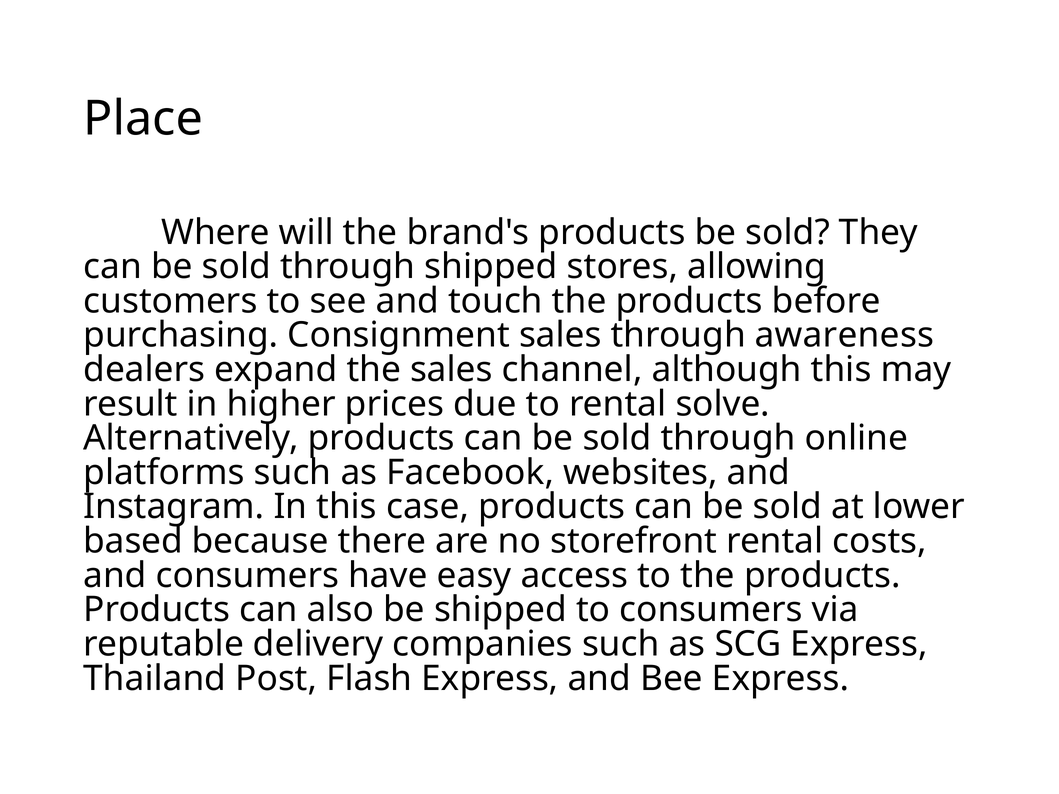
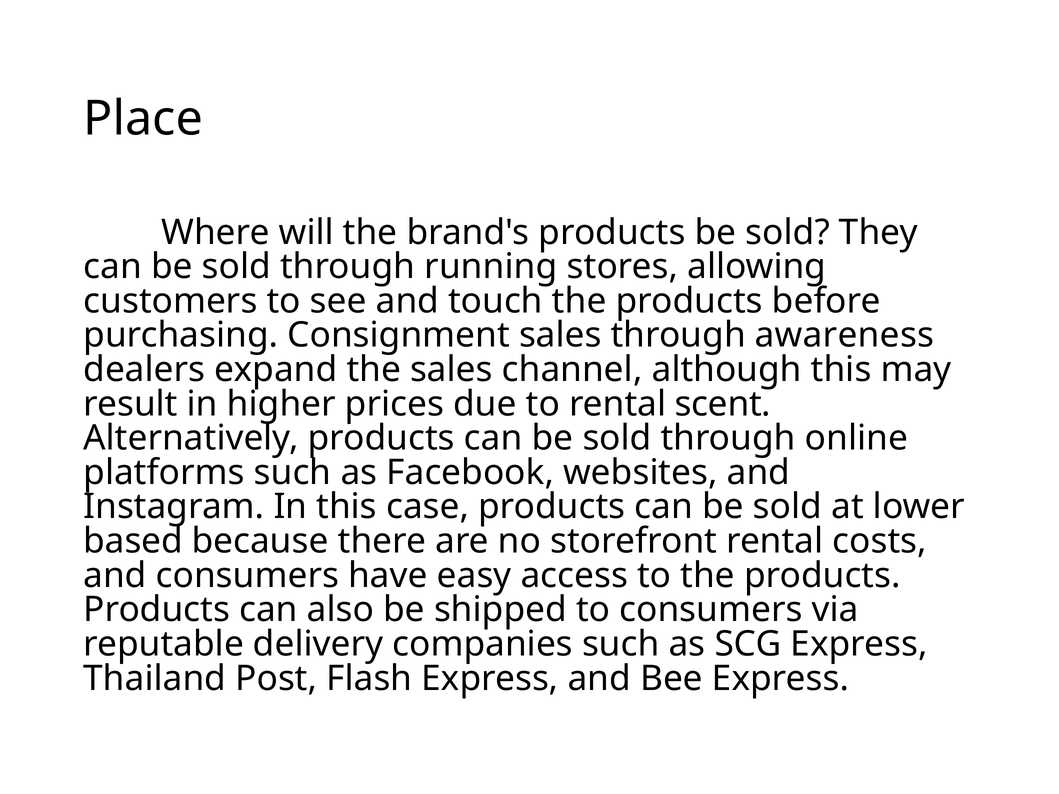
through shipped: shipped -> running (491, 267)
solve: solve -> scent (723, 404)
